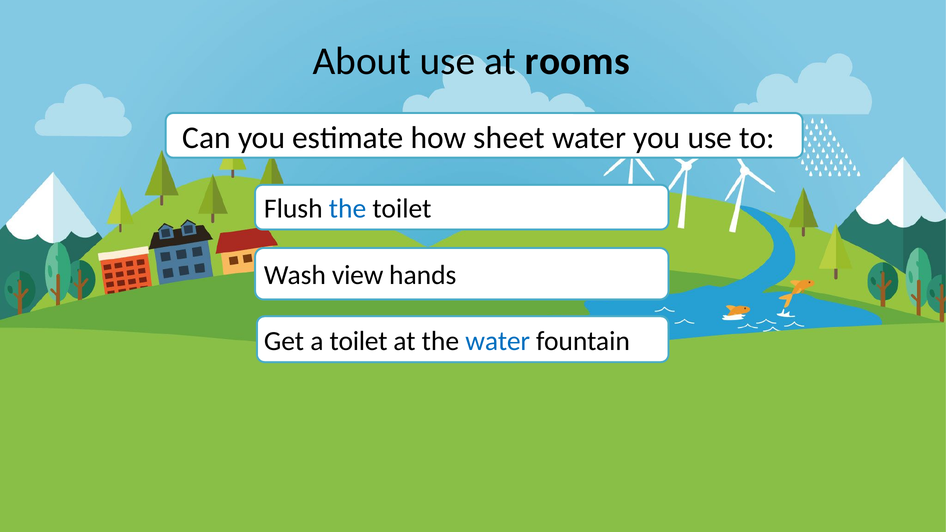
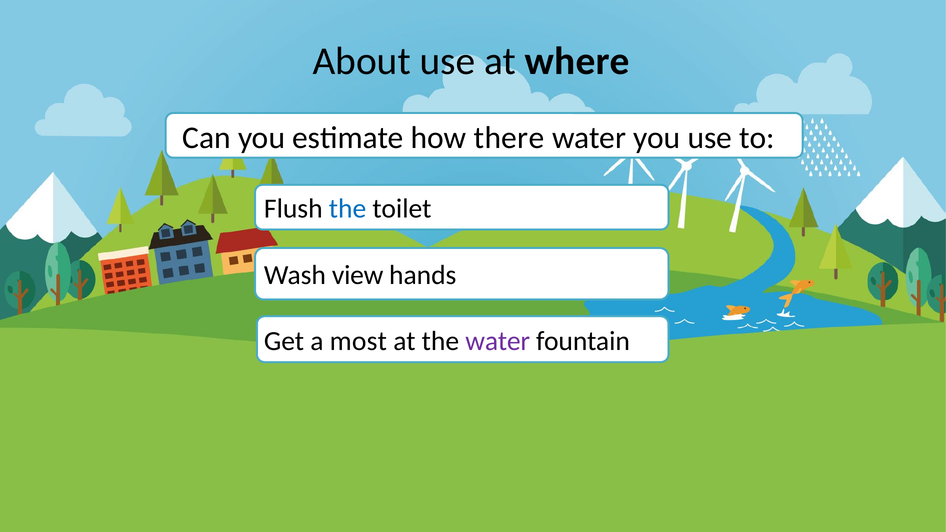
rooms: rooms -> where (577, 61)
sheet: sheet -> there (509, 138)
a toilet: toilet -> most (358, 341)
water colour: blue -> purple (498, 341)
